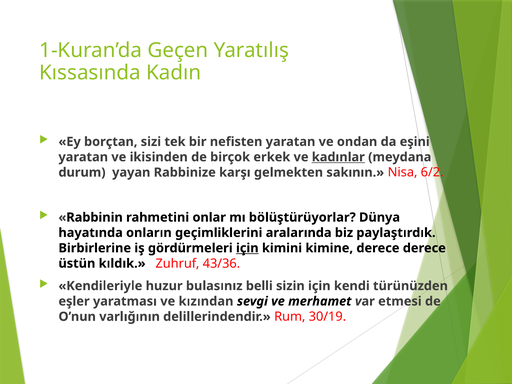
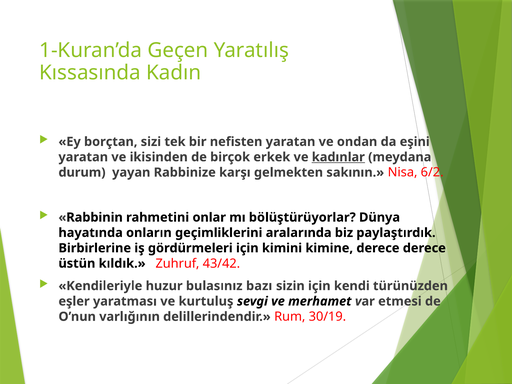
için underline: present -> none (247, 248)
43/36: 43/36 -> 43/42 (221, 263)
belli: belli -> bazı (259, 286)
kızından: kızından -> kurtuluş (206, 301)
